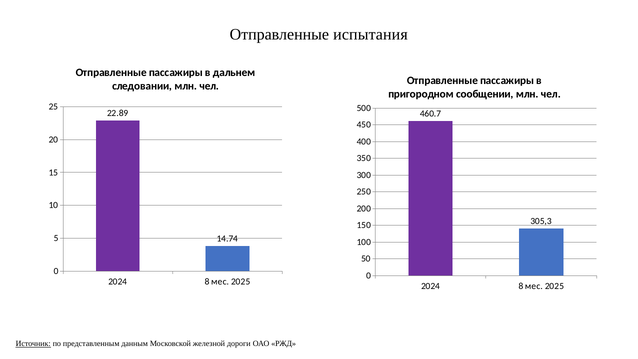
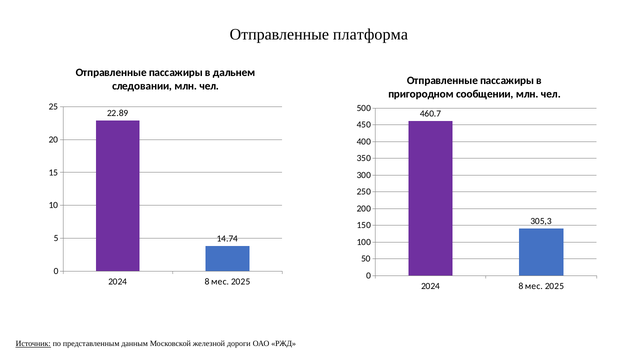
испытания: испытания -> платформа (370, 35)
